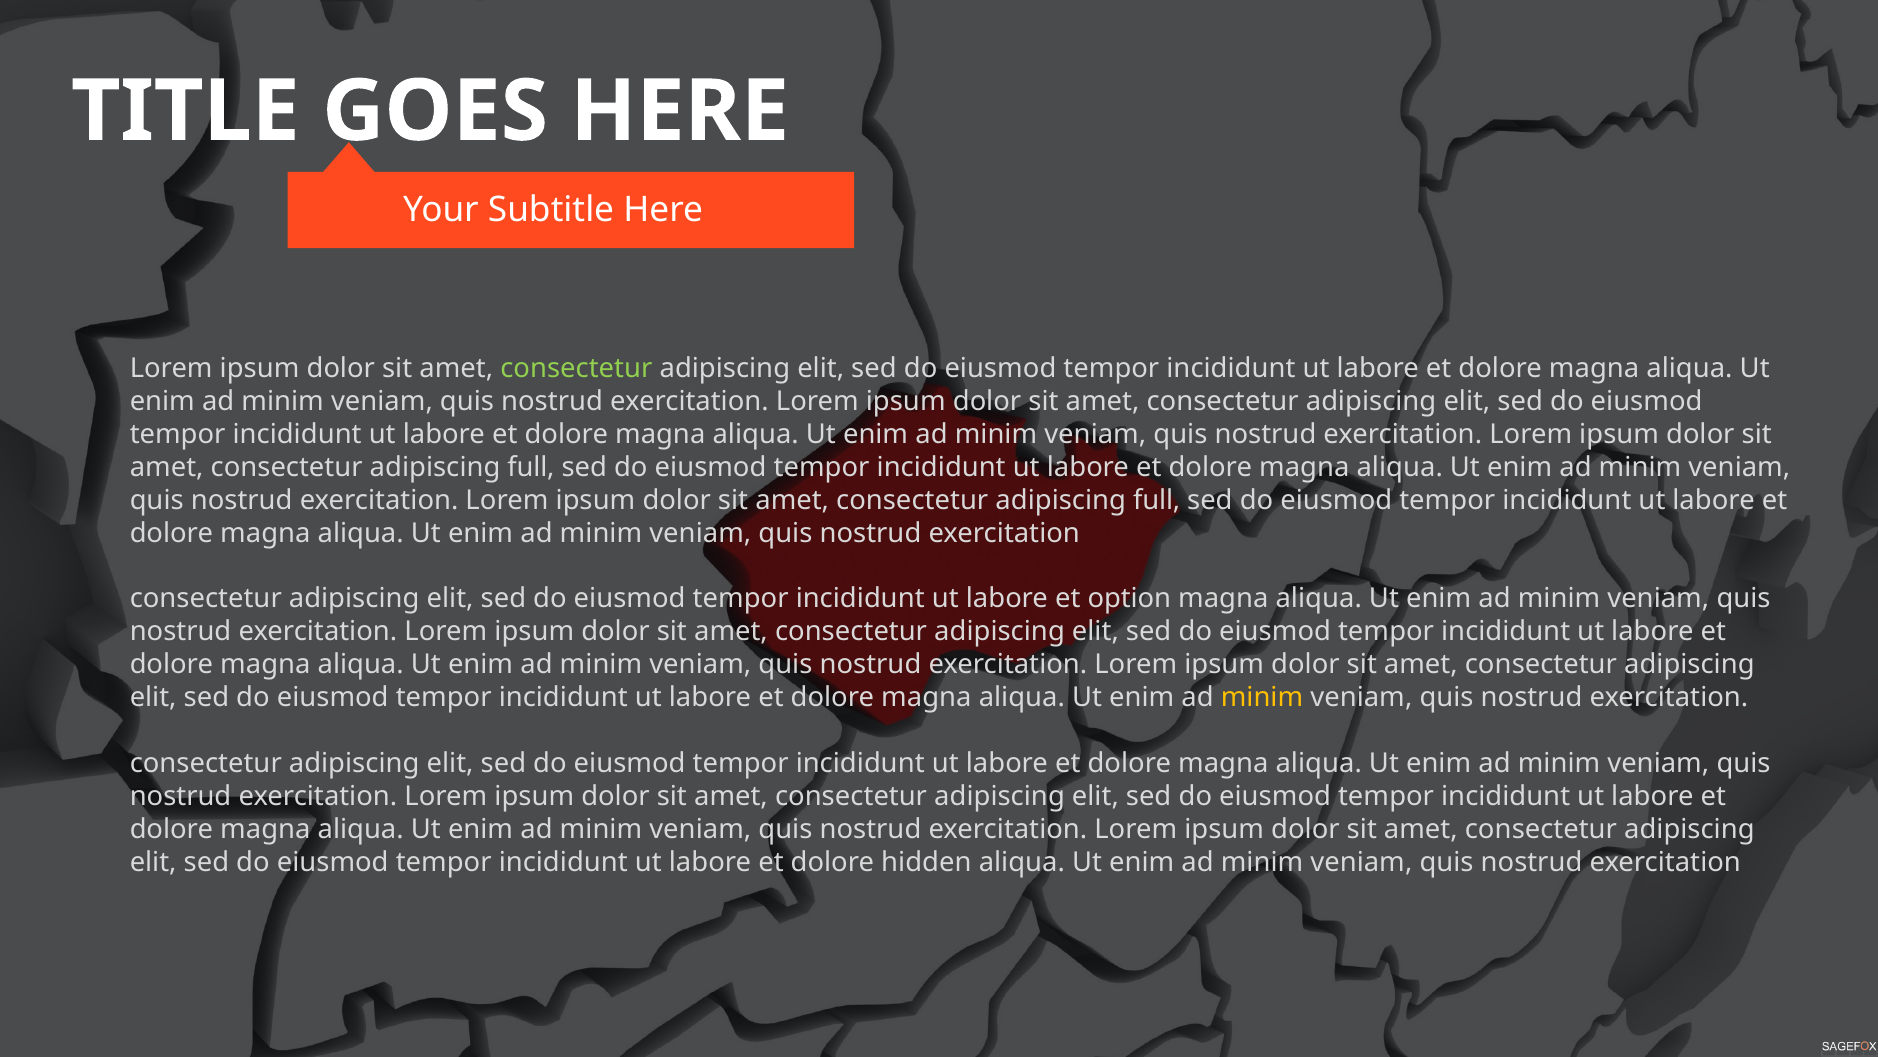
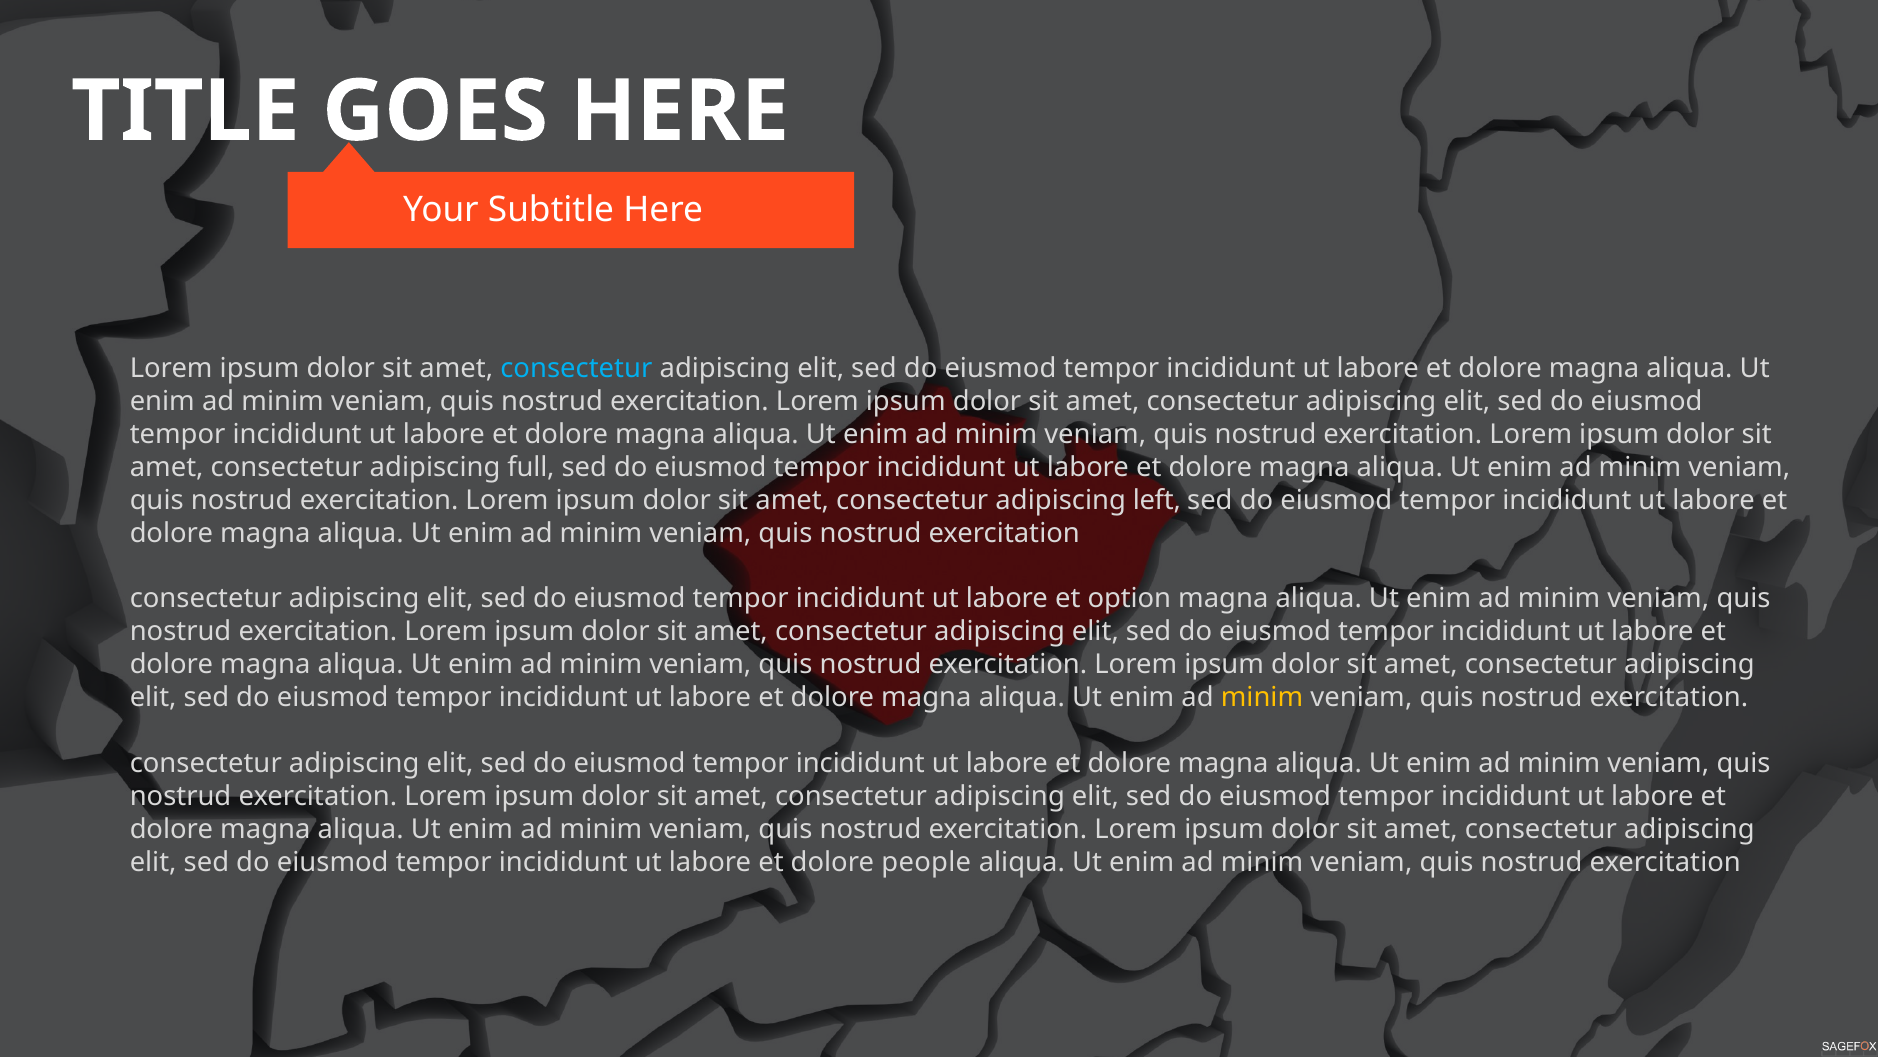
consectetur colour: light green -> light blue (576, 368)
full: full -> left (1157, 500)
hidden: hidden -> people (926, 862)
